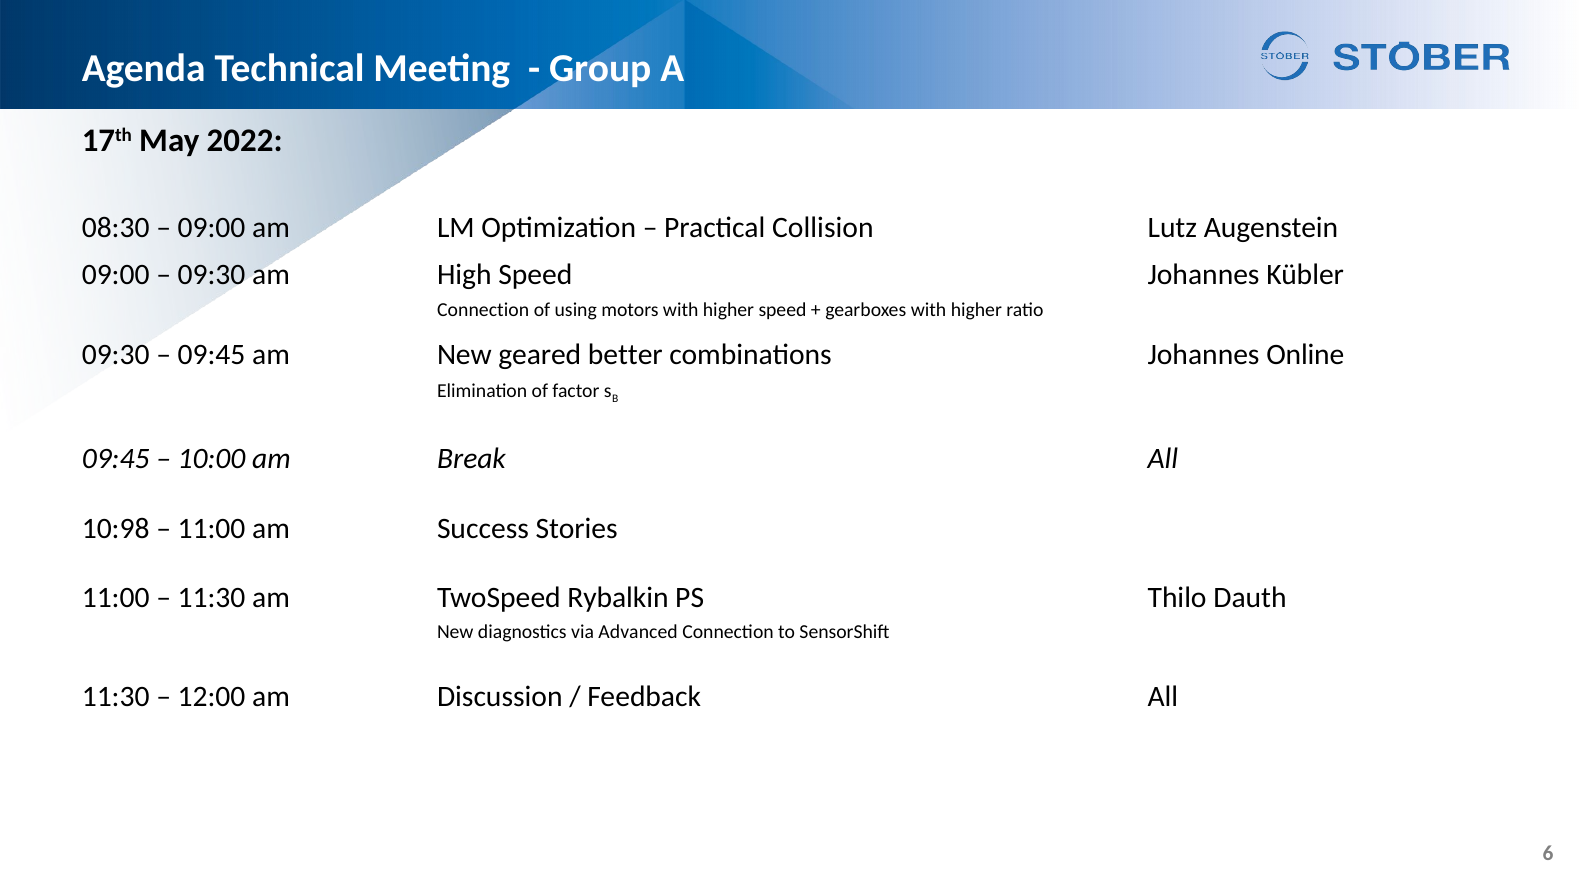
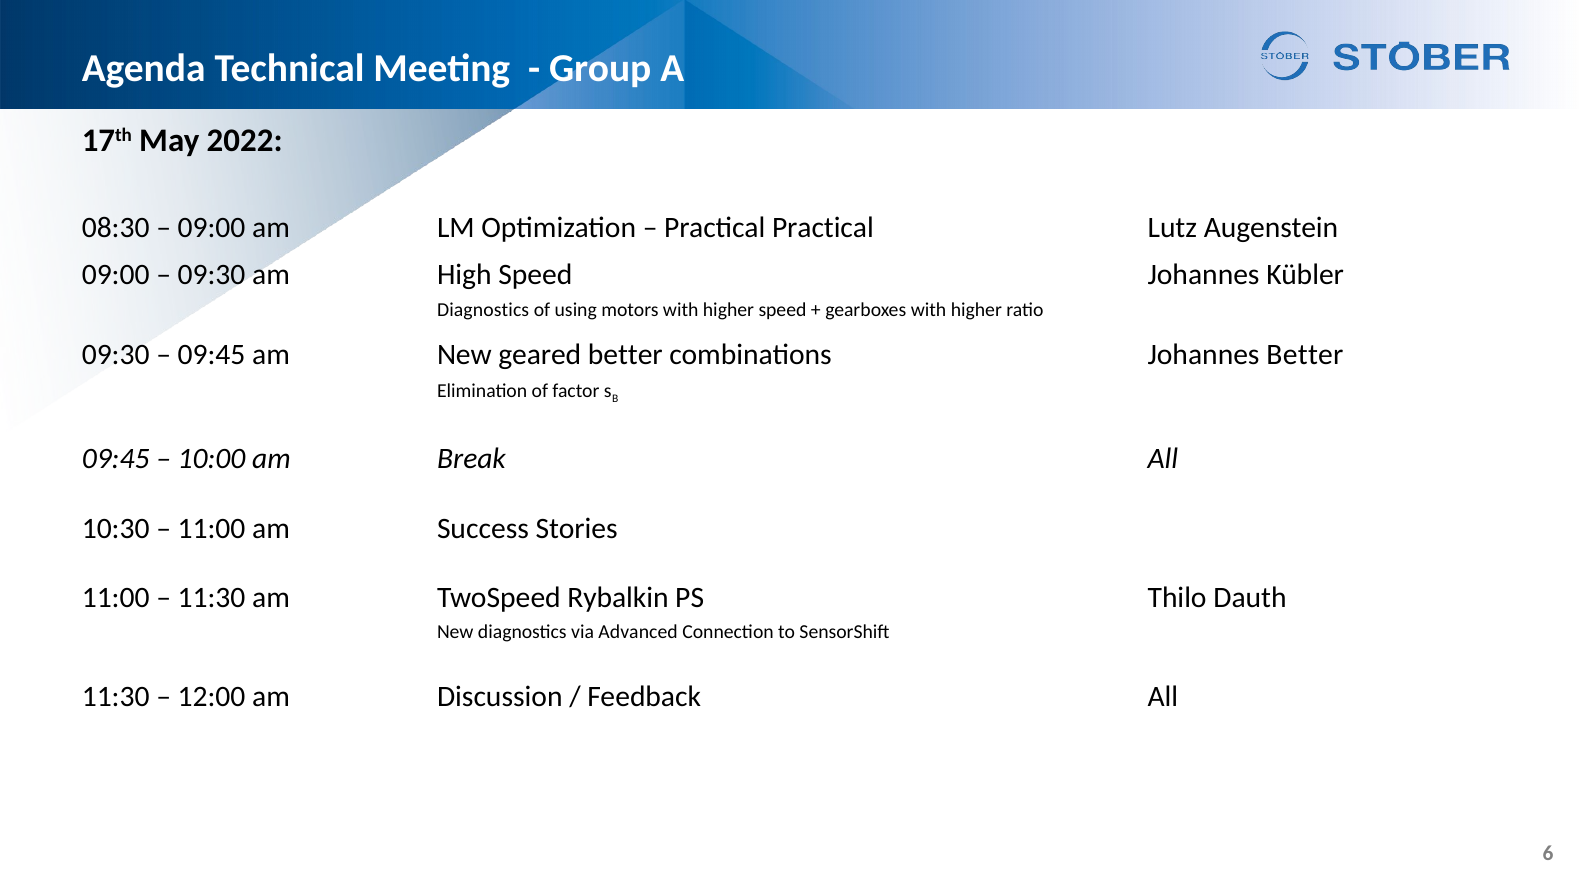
Practical Collision: Collision -> Practical (823, 228)
Connection: Connection -> Diagnostics (483, 310)
Johannes Online: Online -> Better (1305, 355)
10:98: 10:98 -> 10:30 (116, 529)
